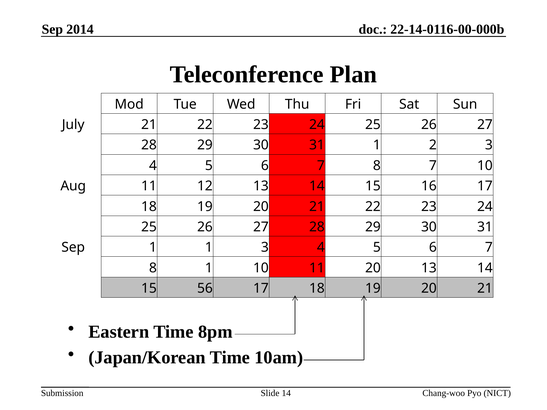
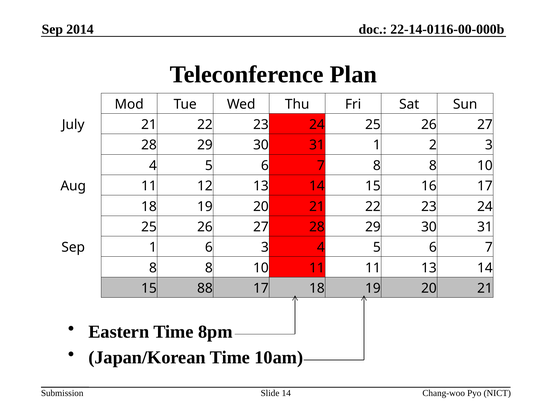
7: 7 -> 8 (433, 166)
1 1: 1 -> 6 (209, 248)
1: 1 -> 8 (209, 268)
11 20: 20 -> 11 (373, 268)
56: 56 -> 88 (205, 288)
